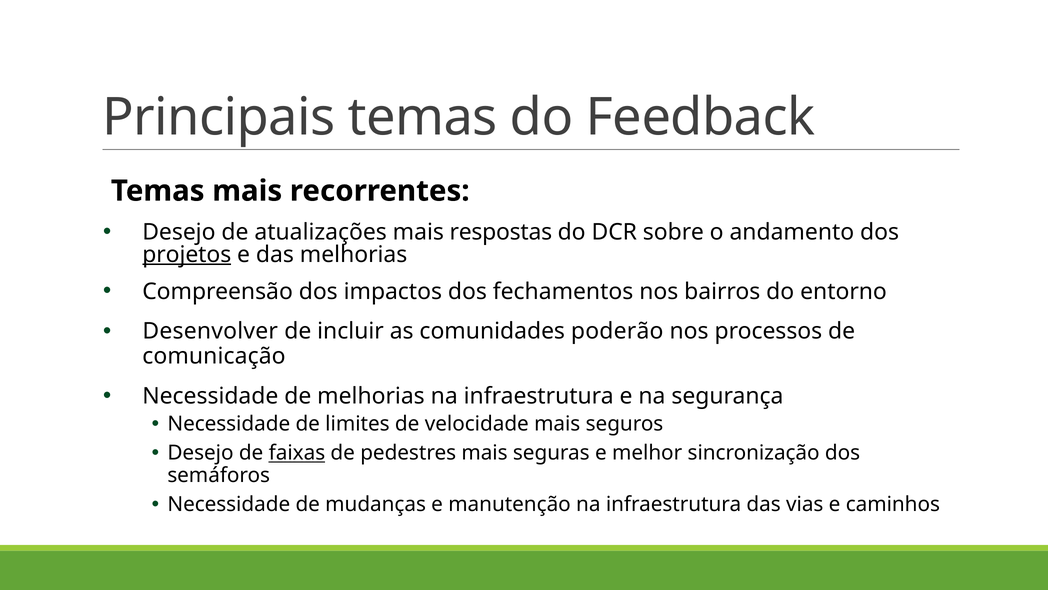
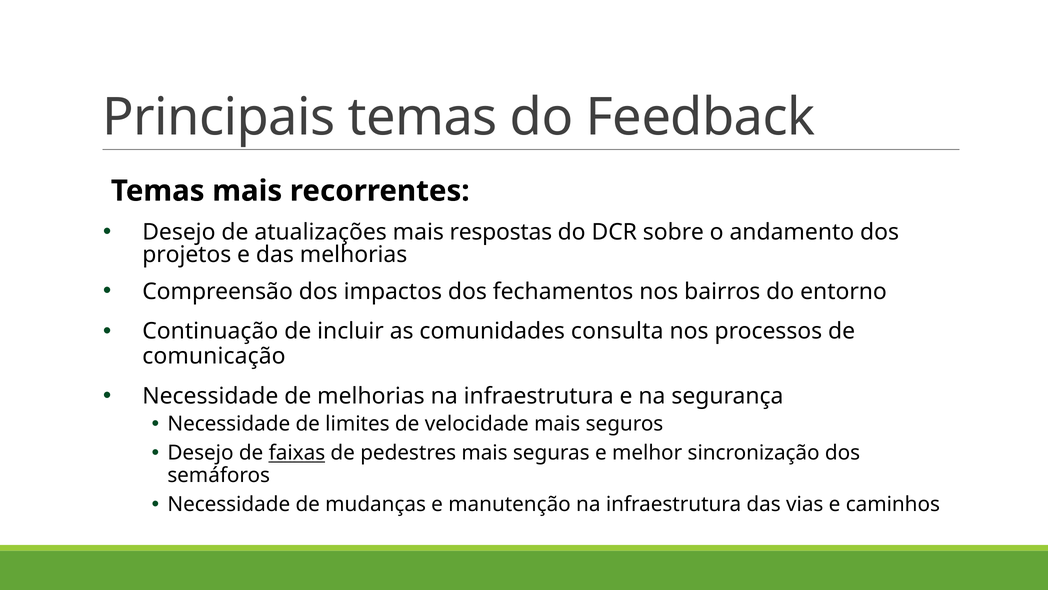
projetos underline: present -> none (187, 254)
Desenvolver: Desenvolver -> Continuação (210, 331)
poderão: poderão -> consulta (617, 331)
